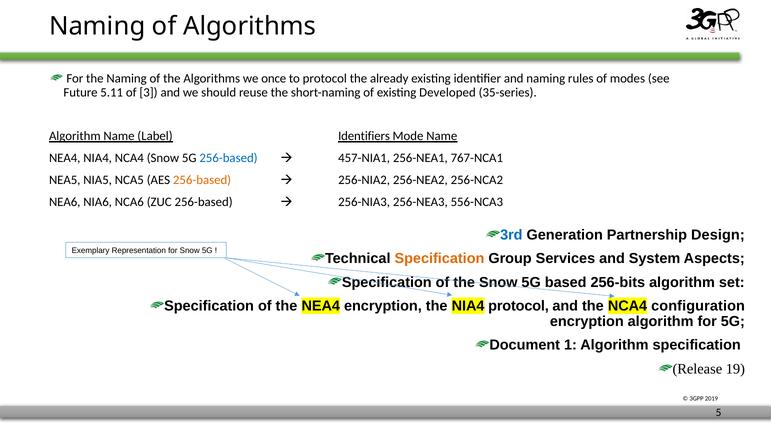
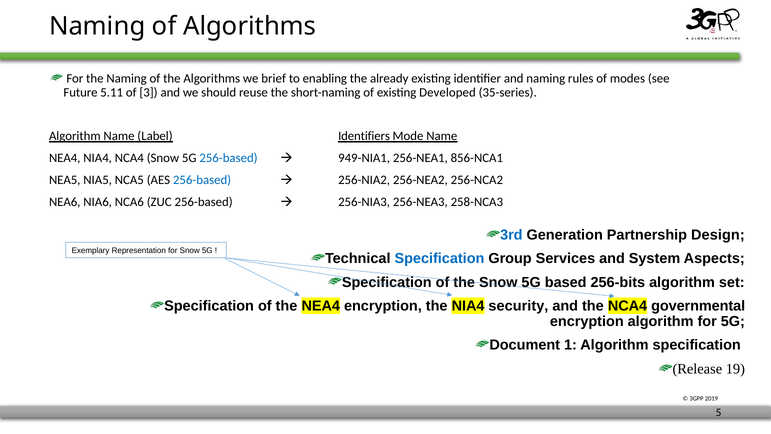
once: once -> brief (274, 78)
to protocol: protocol -> enabling (325, 78)
457-NIA1: 457-NIA1 -> 949-NIA1 (364, 158)
767-NCA1: 767-NCA1 -> 856-NCA1 (477, 158)
256-based colour: orange -> blue (202, 180)
556-NCA3: 556-NCA3 -> 258-NCA3 (477, 202)
Specification colour: orange -> blue (439, 258)
NIA4 protocol: protocol -> security (518, 306)
configuration: configuration -> governmental (698, 306)
